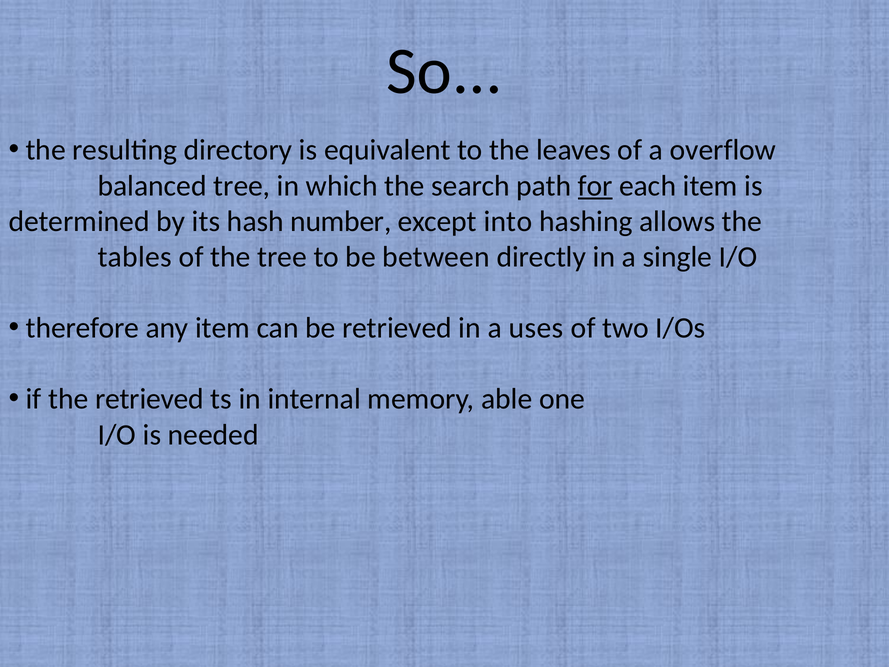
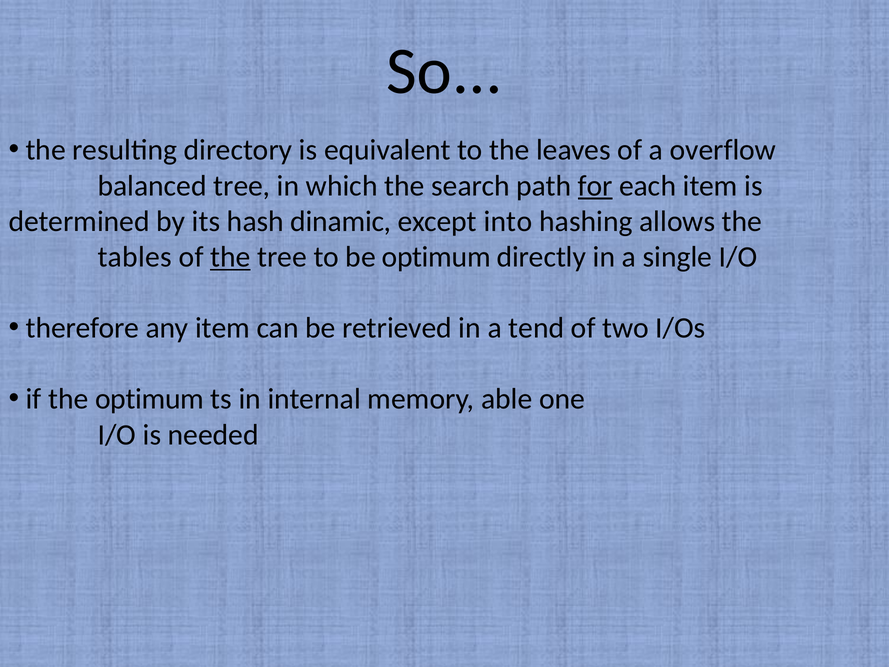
number: number -> dinamic (341, 221)
the underline: none -> present (230, 257)
be between: between -> optimum (436, 257)
uses: uses -> tend (536, 328)
the retrieved: retrieved -> optimum (150, 399)
